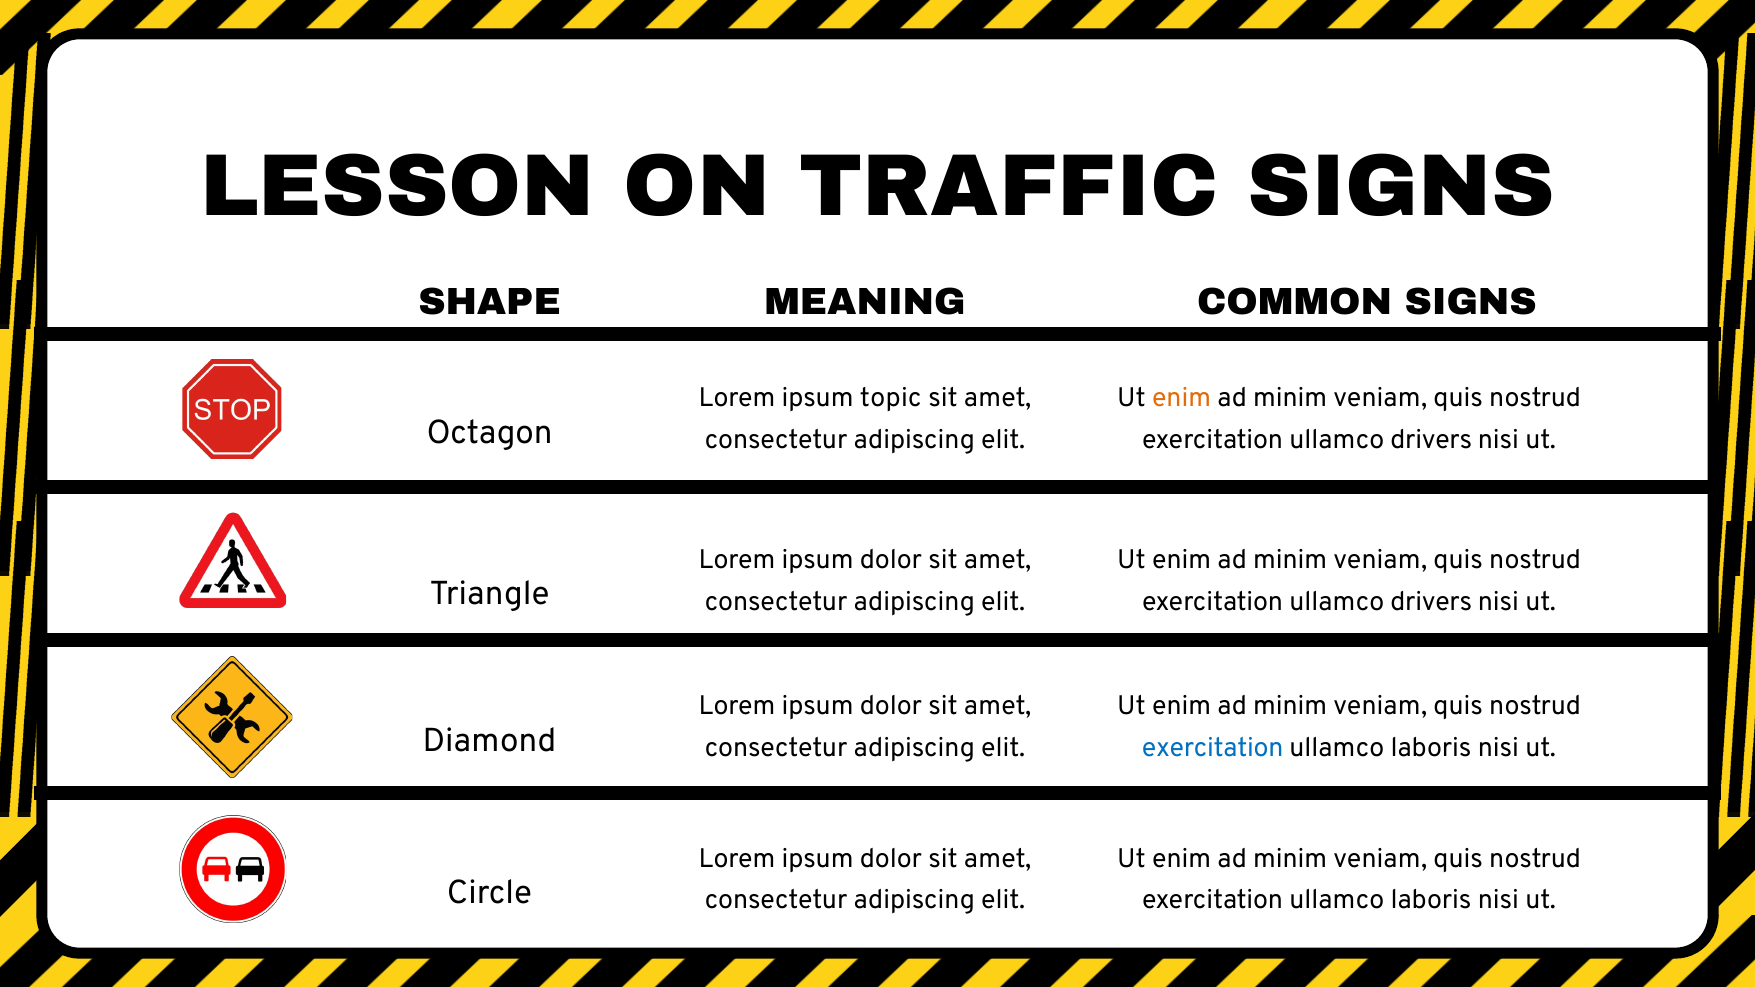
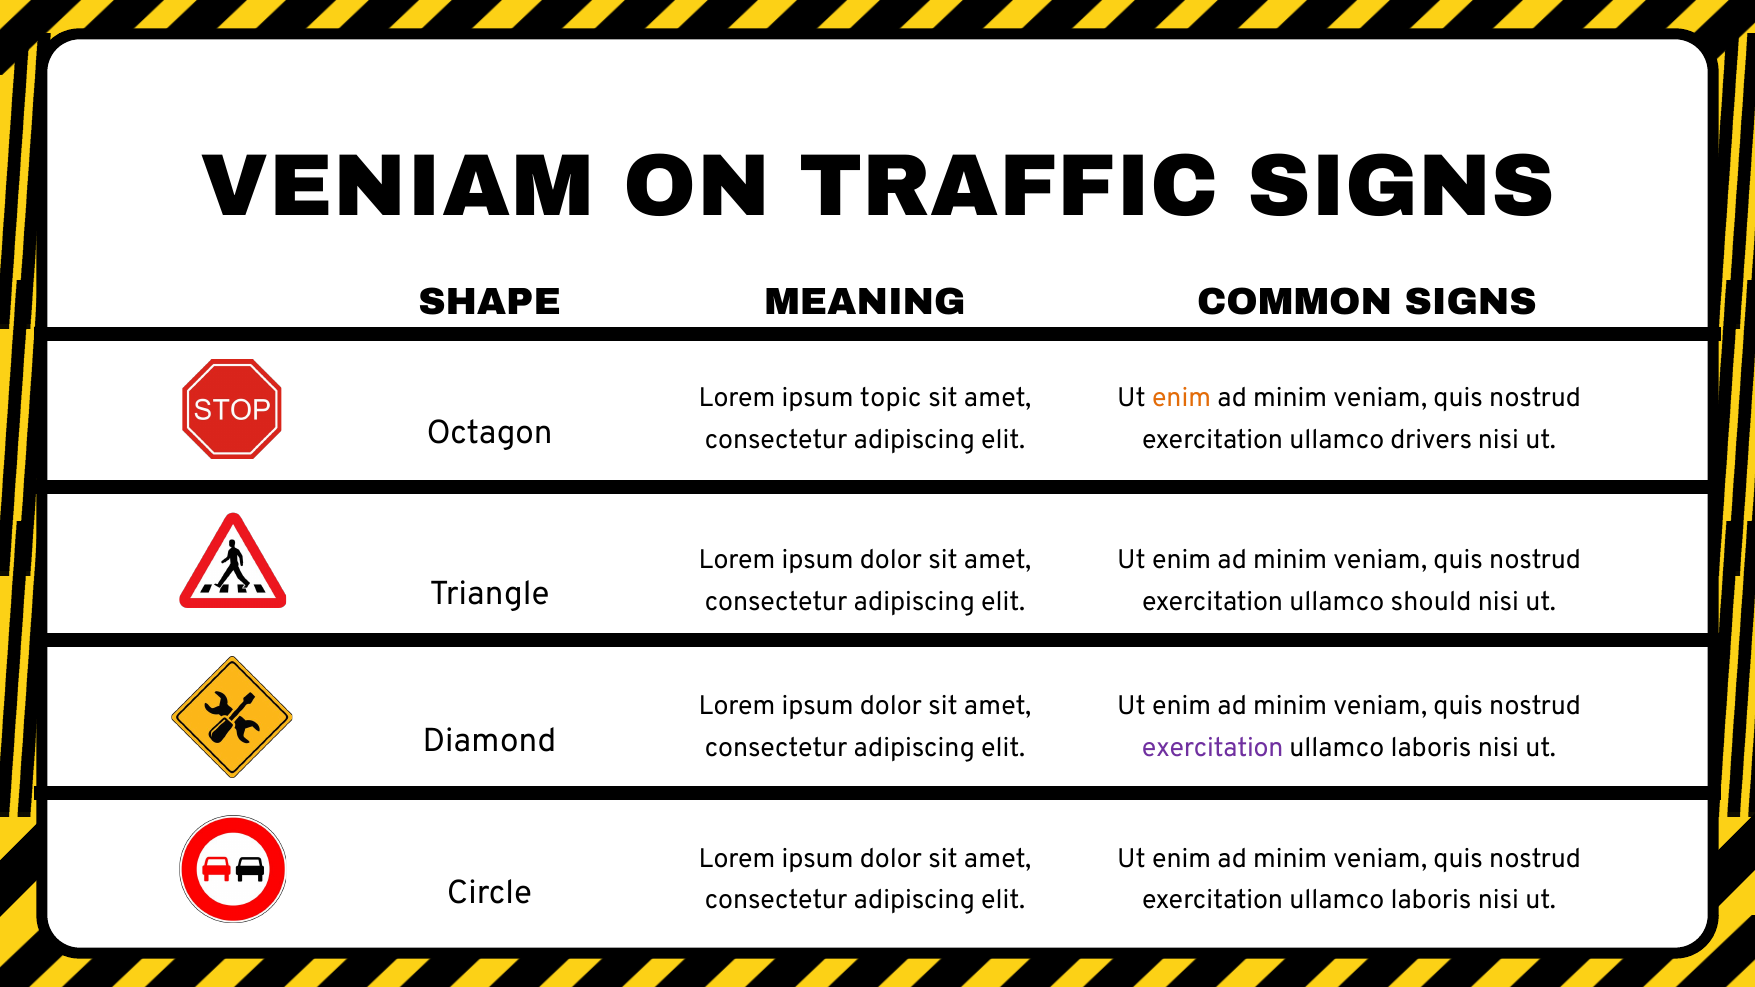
LESSON: LESSON -> VENIAM (397, 187)
drivers: drivers -> should (1431, 601)
exercitation colour: blue -> purple (1213, 748)
